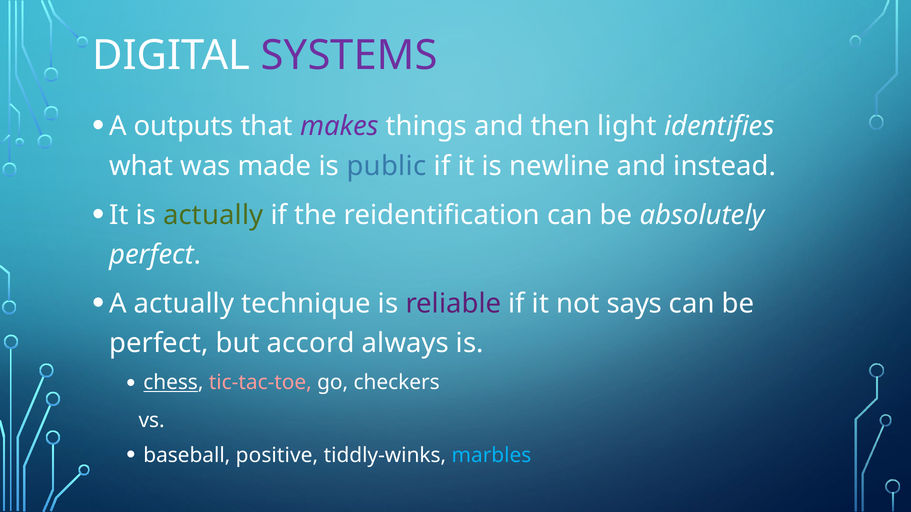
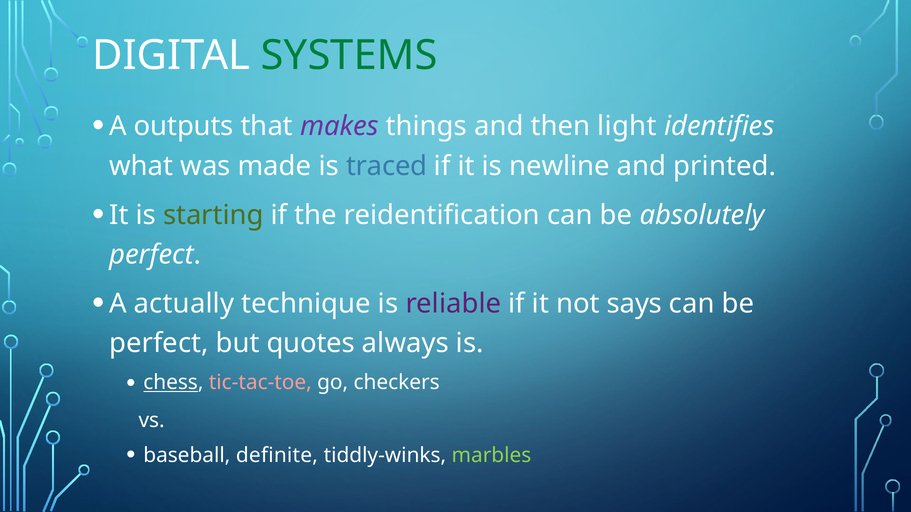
SYSTEMS colour: purple -> green (349, 55)
public: public -> traced (387, 166)
instead: instead -> printed (725, 166)
is actually: actually -> starting (213, 215)
accord: accord -> quotes (311, 344)
positive: positive -> definite (277, 456)
marbles colour: light blue -> light green (491, 456)
